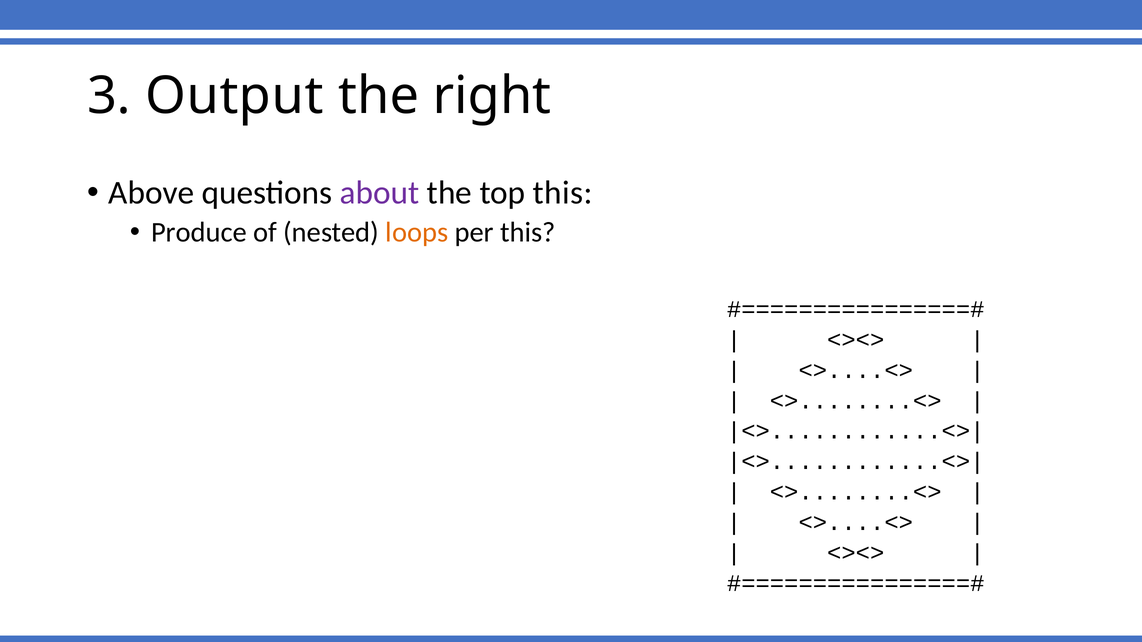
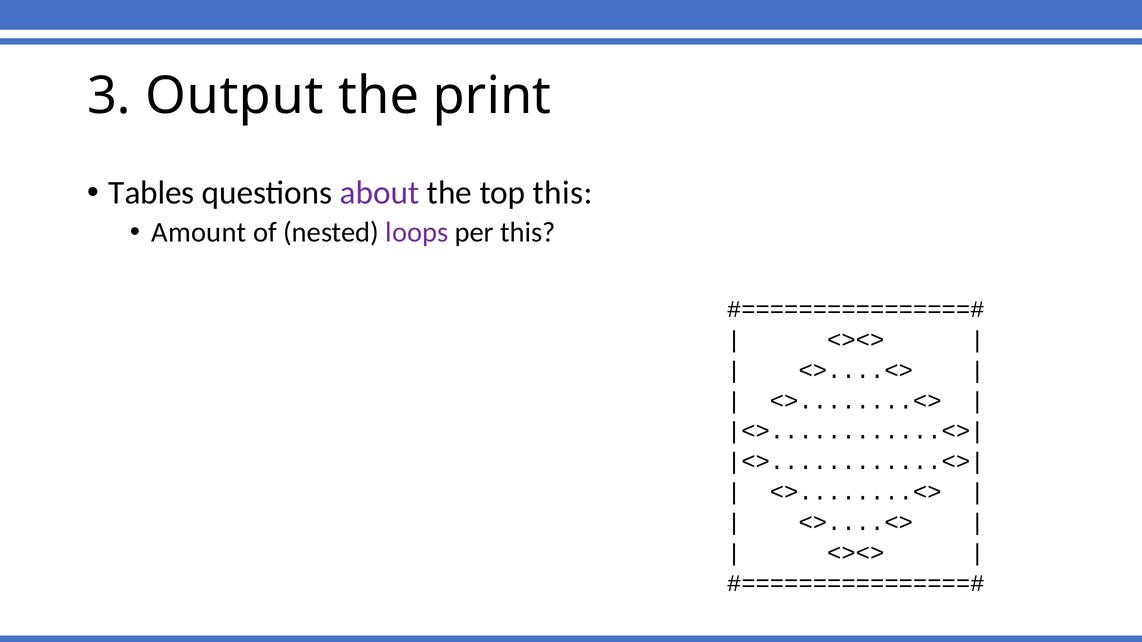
right: right -> print (492, 96)
Above: Above -> Tables (151, 193)
Produce: Produce -> Amount (199, 232)
loops colour: orange -> purple (417, 232)
